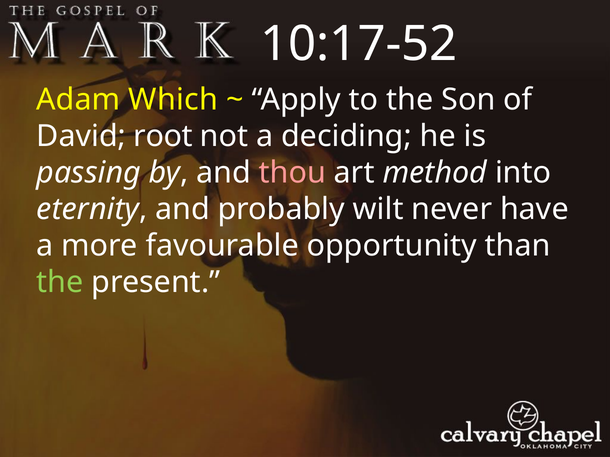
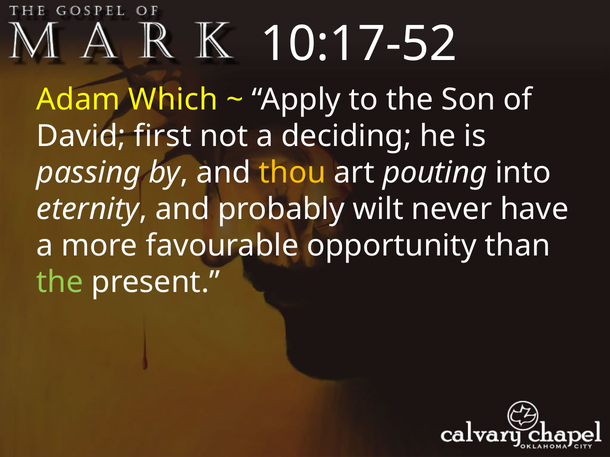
root: root -> first (163, 136)
thou colour: pink -> yellow (292, 173)
method: method -> pouting (435, 173)
